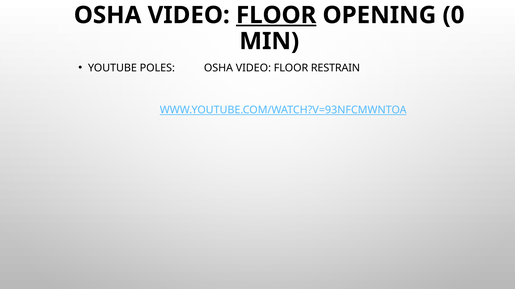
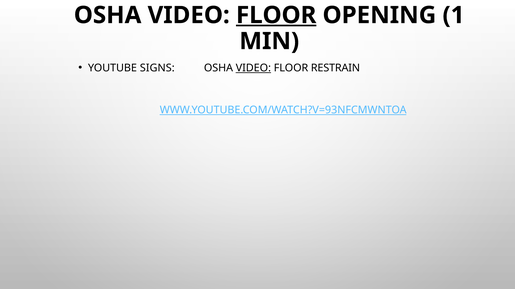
0: 0 -> 1 (453, 15)
POLES: POLES -> SIGNS (157, 68)
VIDEO underline: none -> present (253, 68)
